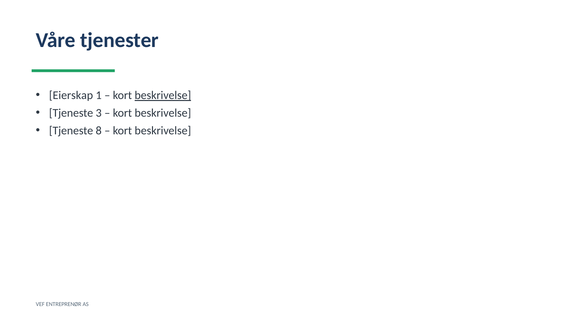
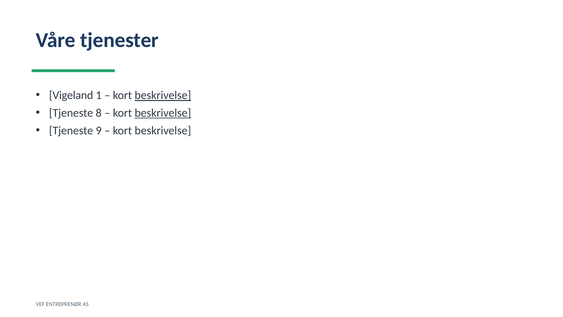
Eierskap: Eierskap -> Vigeland (71, 95)
3: 3 -> 8 (99, 113)
beskrivelse underline: none -> present (163, 113)
8: 8 -> 9 (99, 131)
